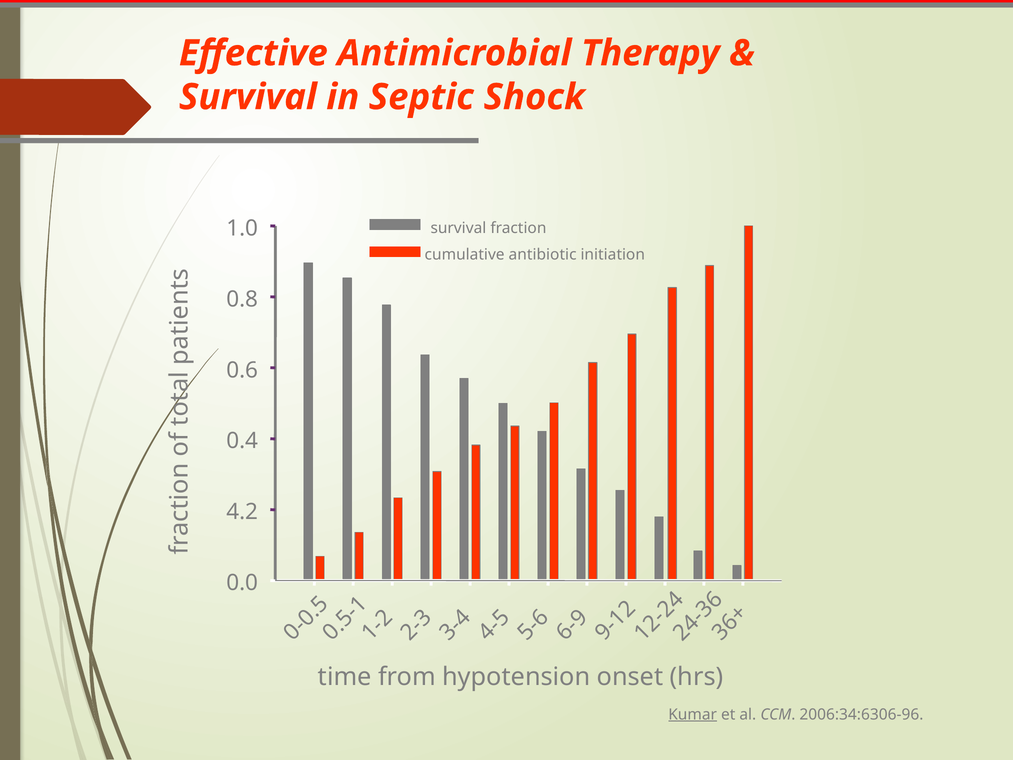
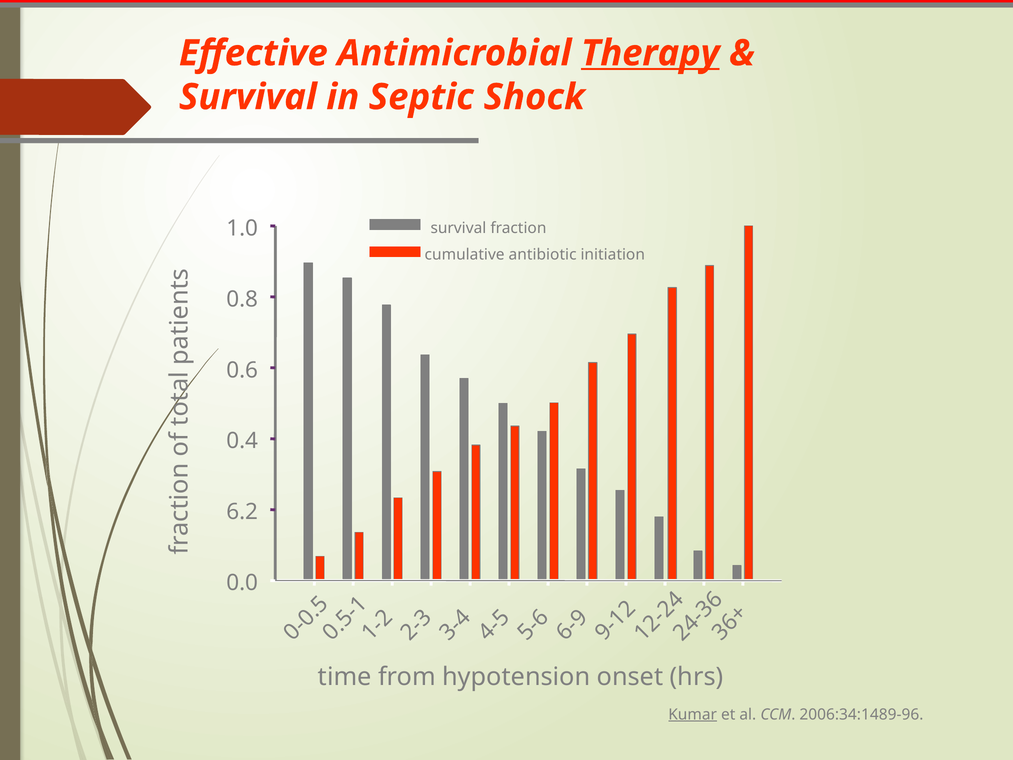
Therapy underline: none -> present (650, 53)
4.2: 4.2 -> 6.2 (242, 512)
2006:34:6306-96: 2006:34:6306-96 -> 2006:34:1489-96 (861, 714)
